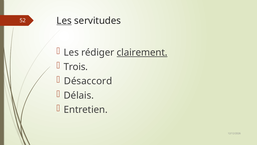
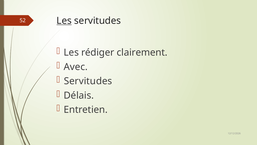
clairement underline: present -> none (142, 52)
Trois: Trois -> Avec (76, 67)
Désaccord: Désaccord -> Servitudes (88, 81)
